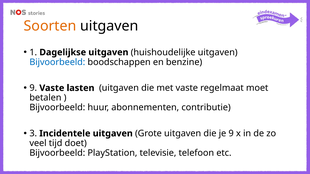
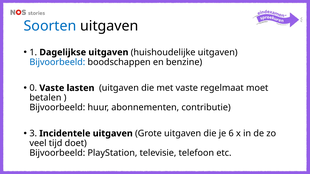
Soorten colour: orange -> blue (50, 26)
9: 9 -> 0 (33, 88)
je 9: 9 -> 6 (231, 134)
